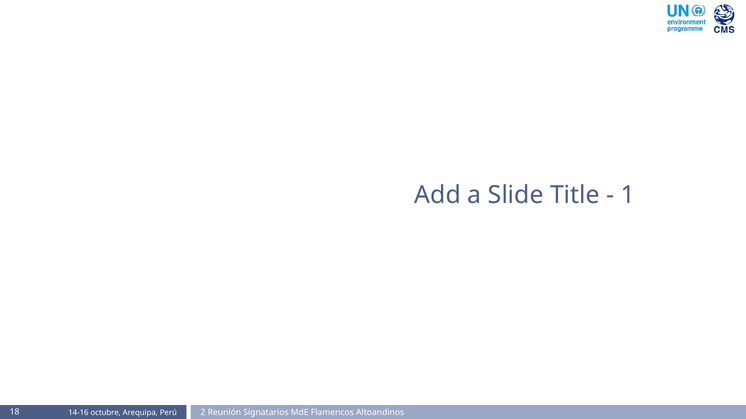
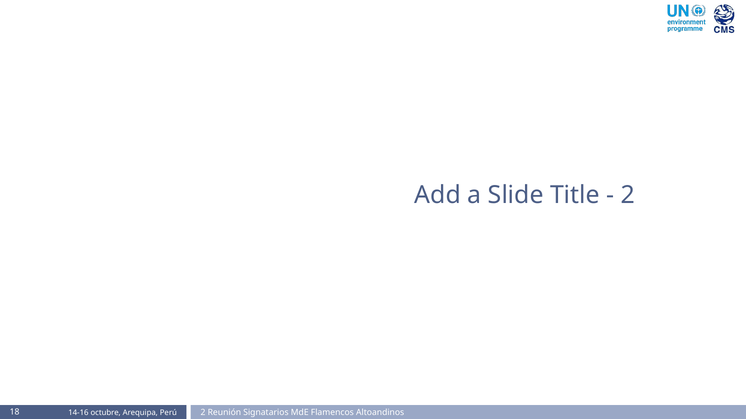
1: 1 -> 2 (628, 195)
